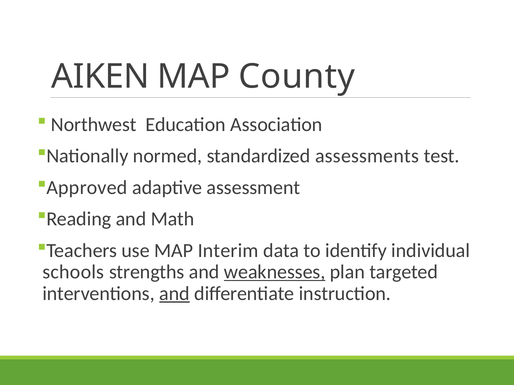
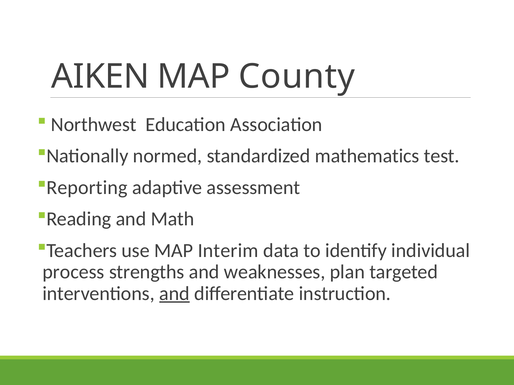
assessments: assessments -> mathematics (367, 156)
Approved: Approved -> Reporting (87, 188)
schools: schools -> process (73, 272)
weaknesses underline: present -> none (275, 272)
